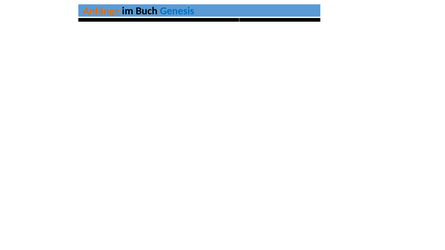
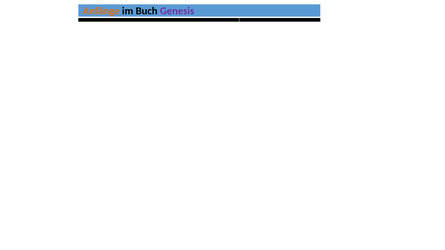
Genesis colour: blue -> purple (177, 11)
